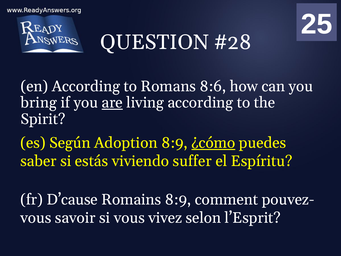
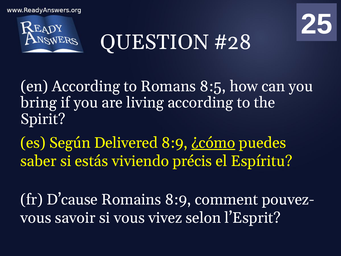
8:6: 8:6 -> 8:5 (213, 86)
are underline: present -> none (112, 103)
Adoption: Adoption -> Delivered (126, 143)
suffer: suffer -> précis (192, 161)
